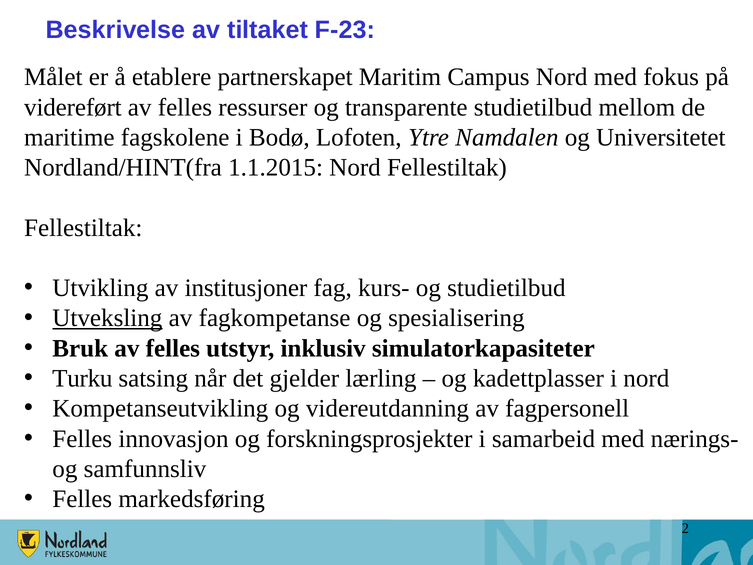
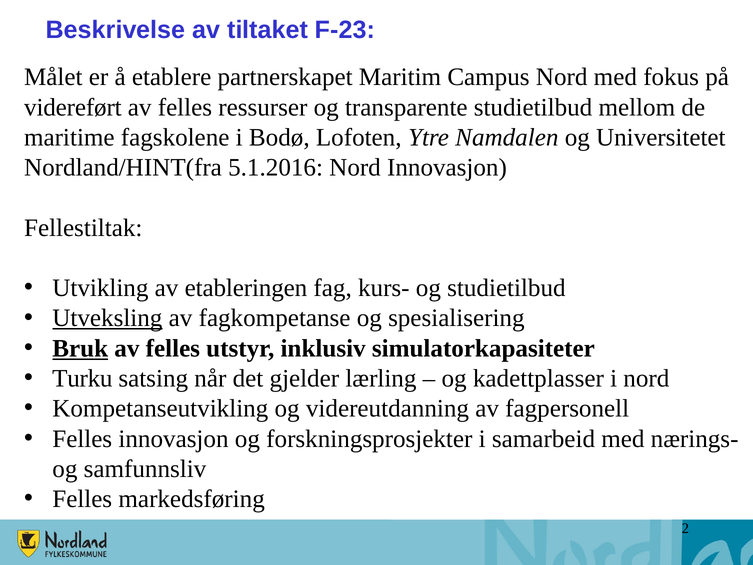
1.1.2015: 1.1.2015 -> 5.1.2016 (276, 167)
Nord Fellestiltak: Fellestiltak -> Innovasjon (447, 167)
institusjoner: institusjoner -> etableringen (246, 288)
Bruk underline: none -> present (80, 348)
